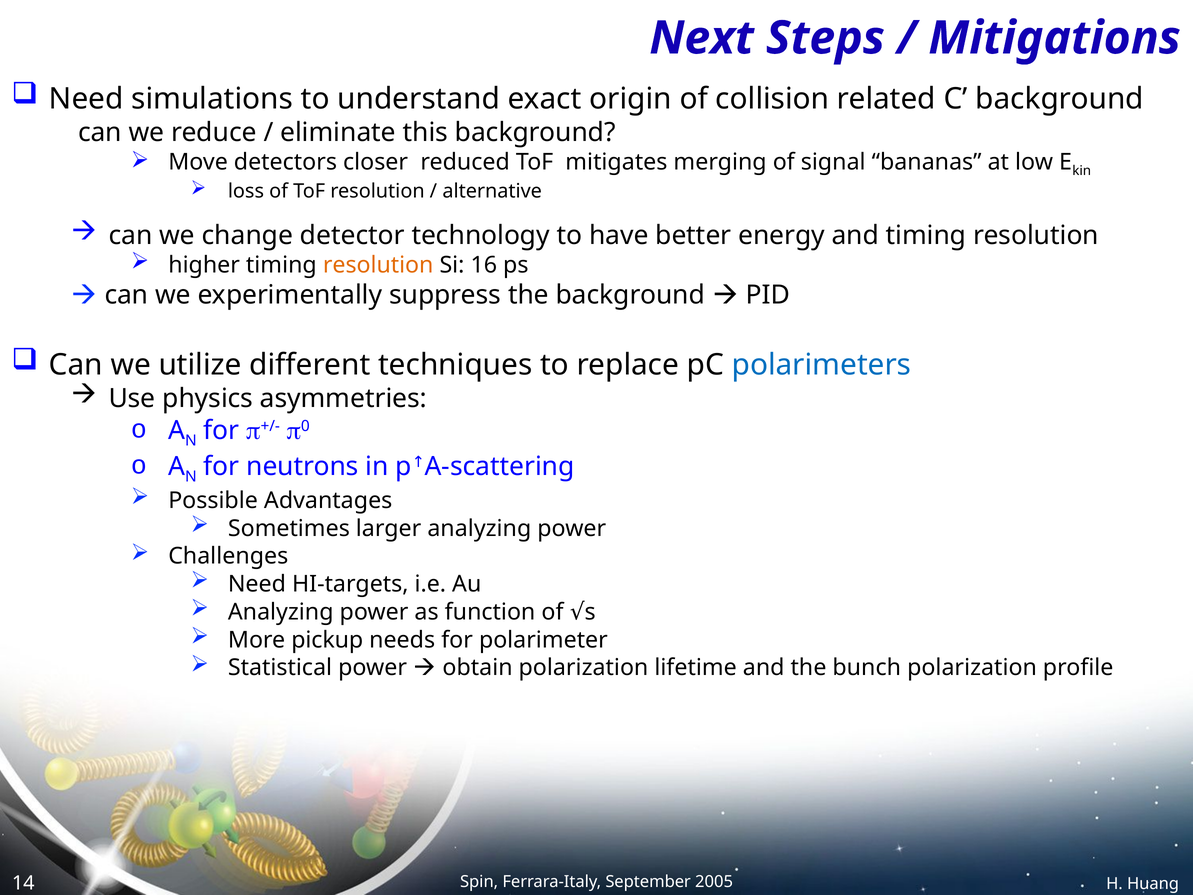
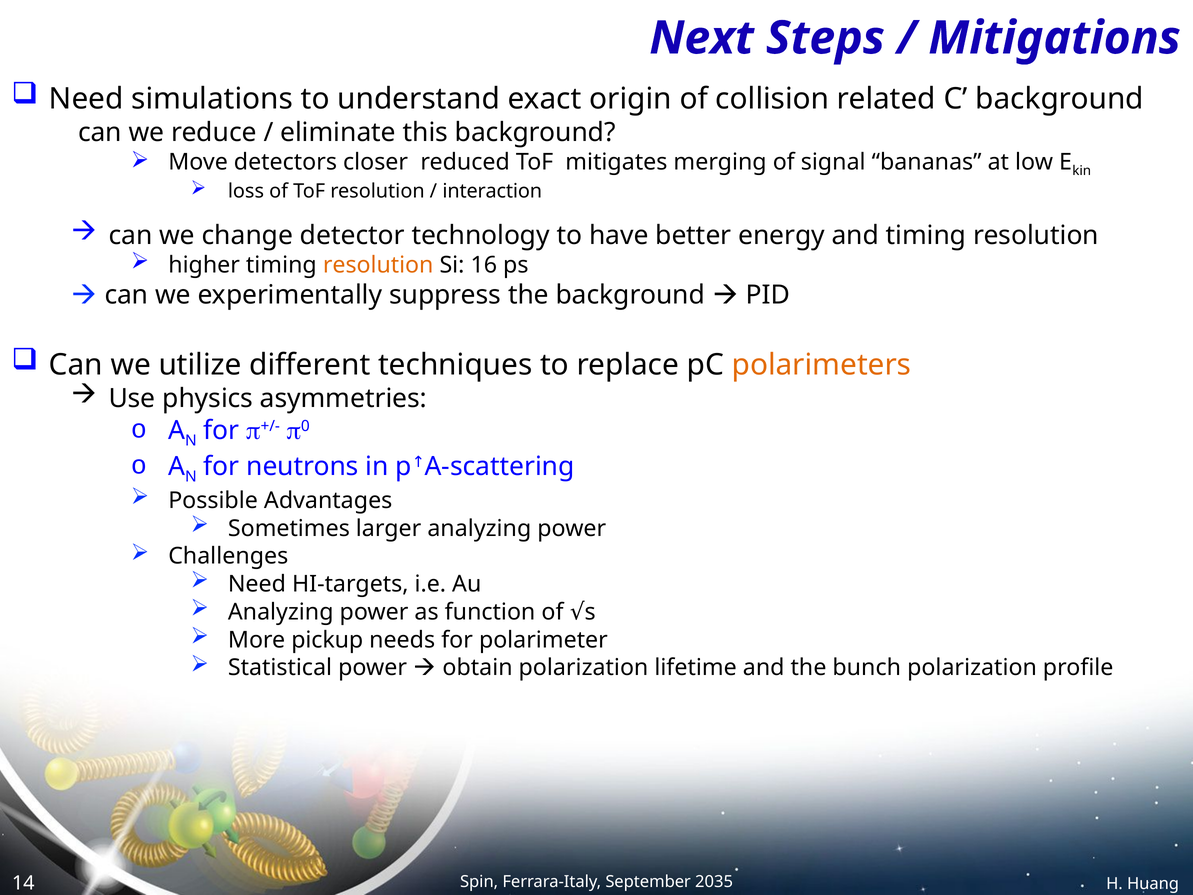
alternative: alternative -> interaction (492, 191)
polarimeters colour: blue -> orange (822, 365)
2005: 2005 -> 2035 (714, 881)
